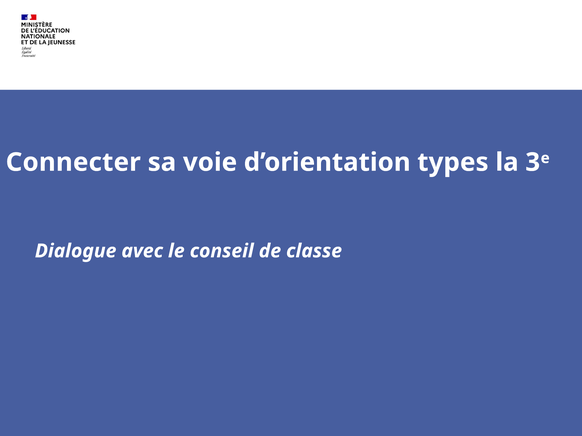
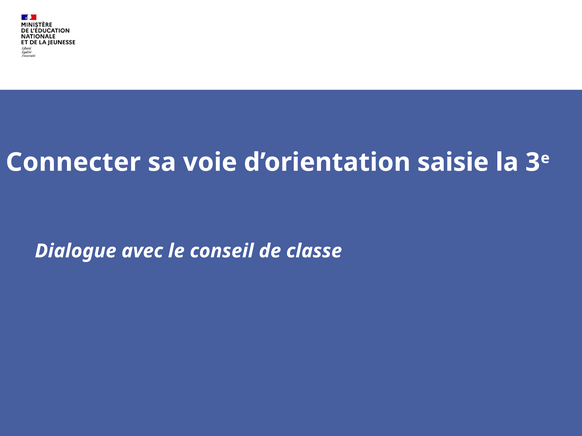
types: types -> saisie (453, 162)
